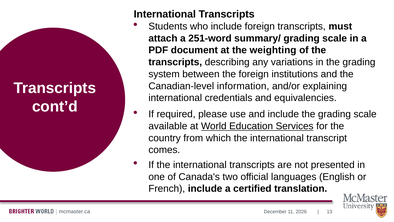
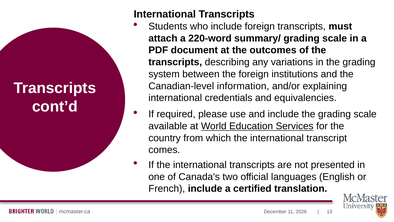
251-word: 251-word -> 220-word (210, 38)
weighting: weighting -> outcomes (273, 50)
